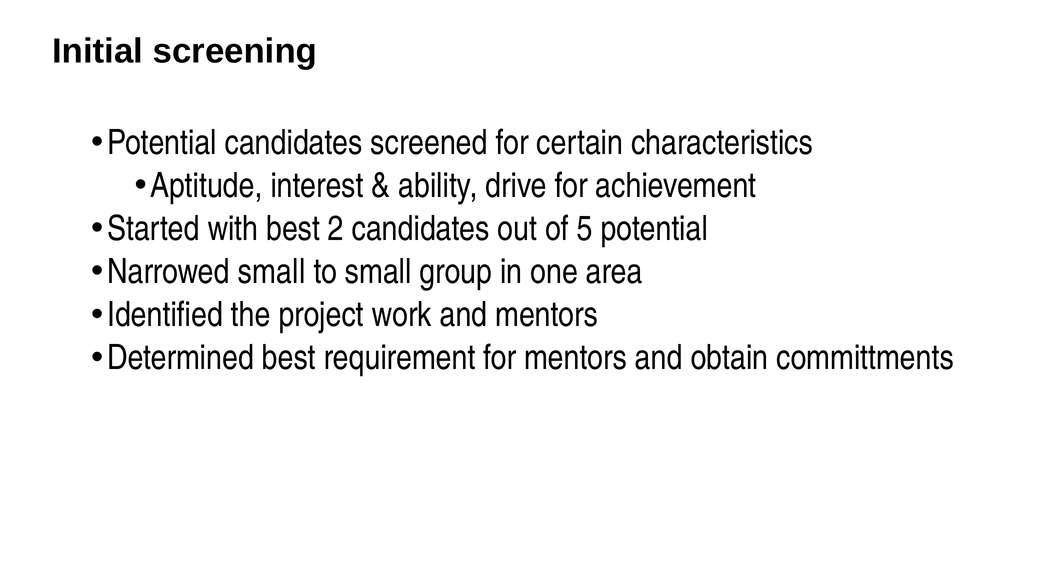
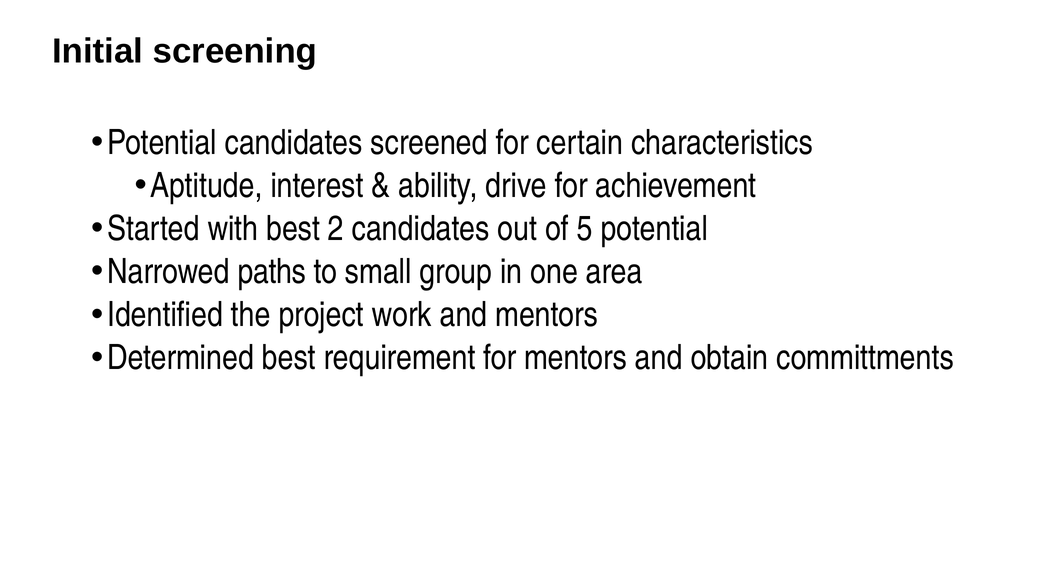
Narrowed small: small -> paths (272, 272)
